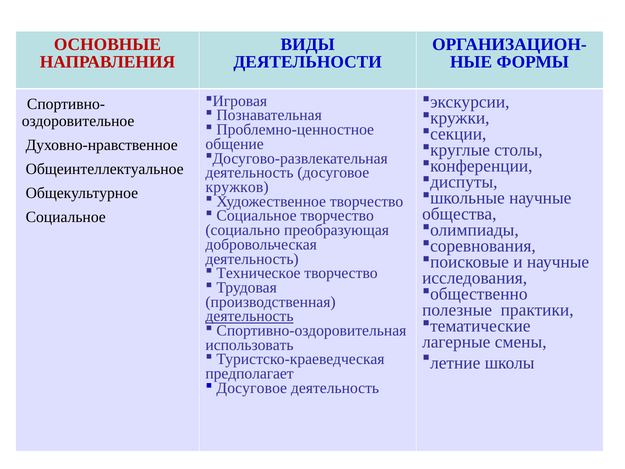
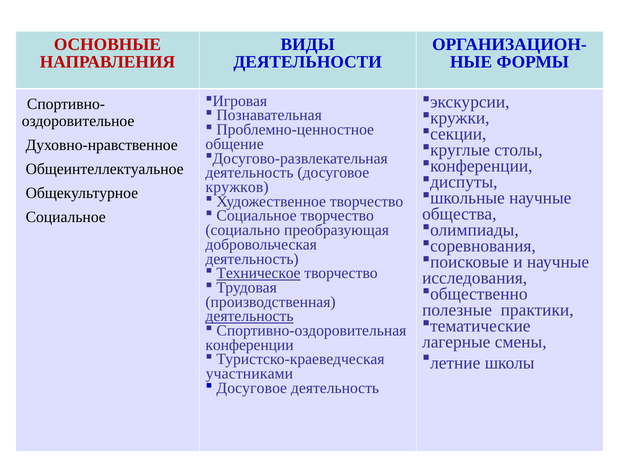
Техническое underline: none -> present (258, 273)
использовать: использовать -> конференции (250, 345)
предполагает: предполагает -> участниками (249, 373)
